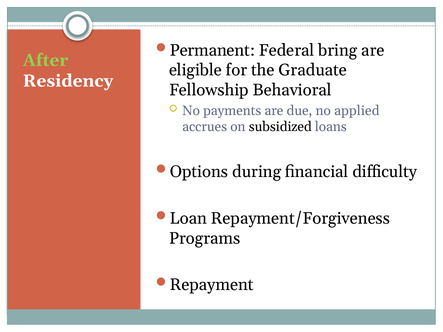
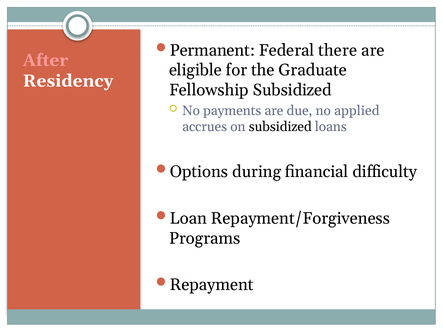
bring: bring -> there (338, 50)
After colour: light green -> pink (46, 60)
Fellowship Behavioral: Behavioral -> Subsidized (292, 90)
